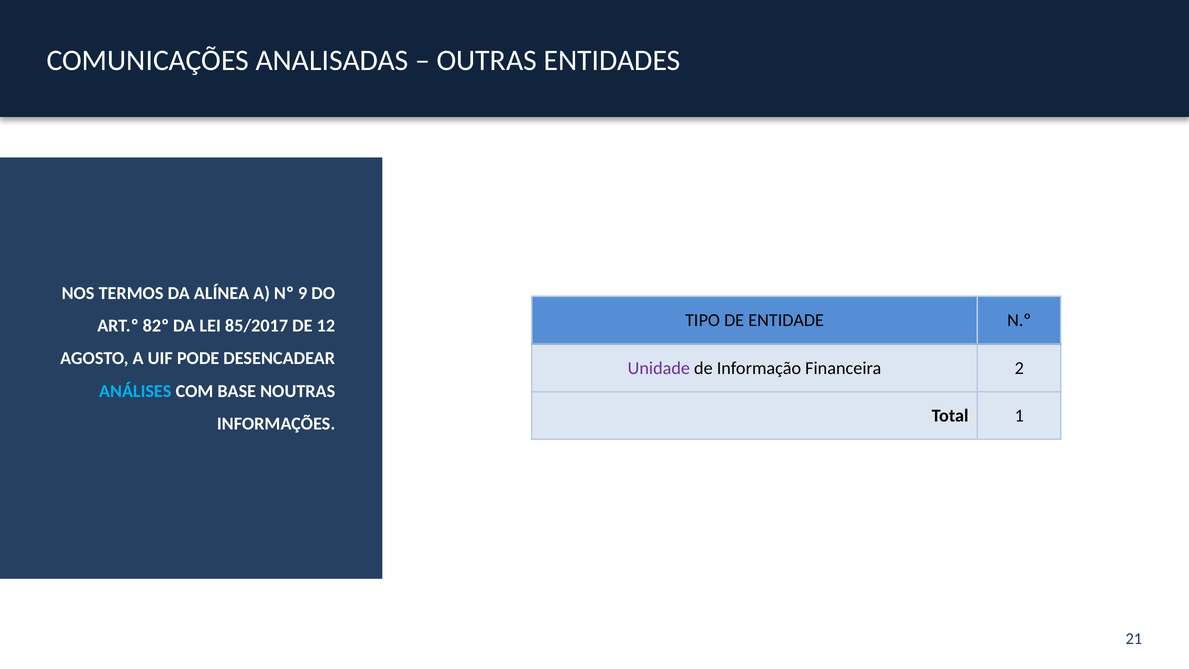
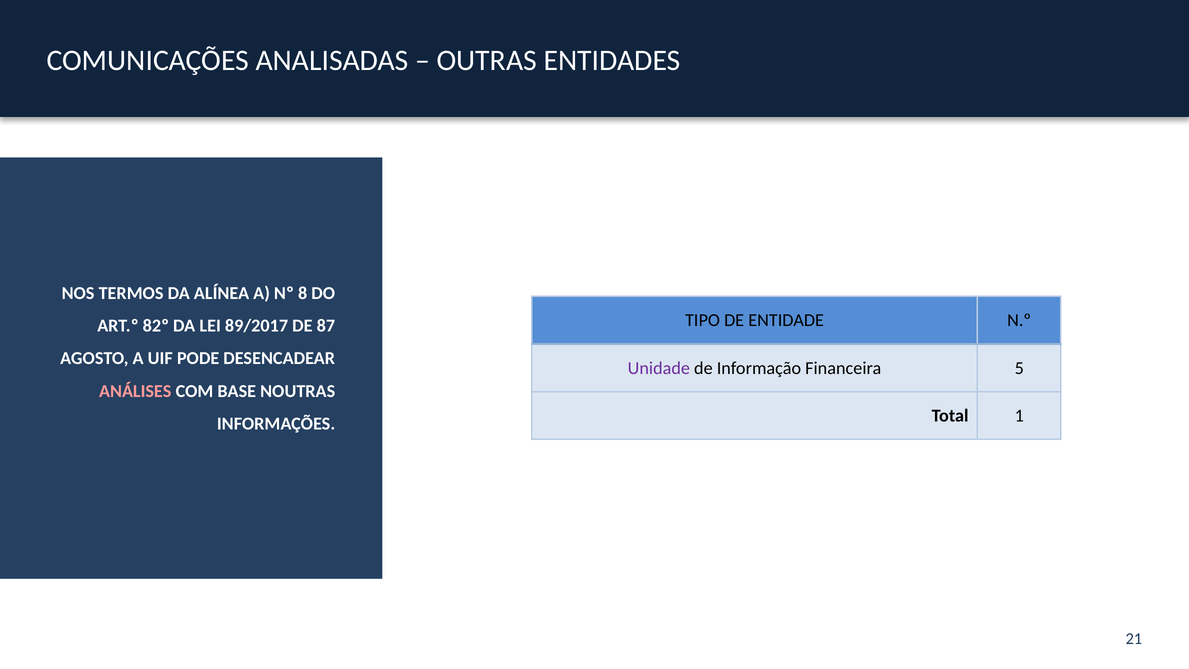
9: 9 -> 8 (303, 293)
85/2017: 85/2017 -> 89/2017 (257, 326)
12: 12 -> 87 (326, 326)
2: 2 -> 5 (1019, 368)
ANÁLISES colour: light blue -> pink (135, 391)
